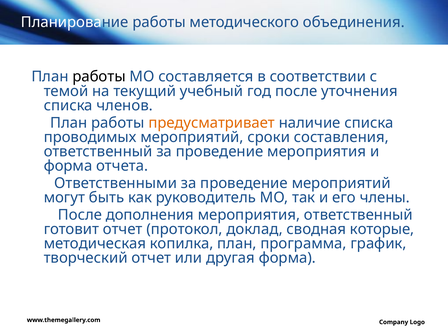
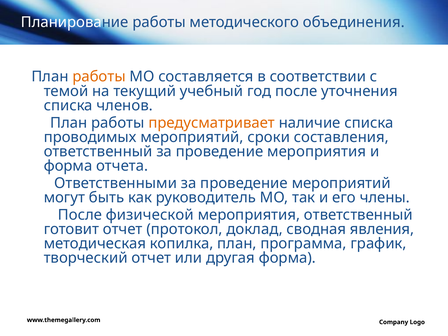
работы colour: black -> orange (99, 76)
дополнения: дополнения -> физической (150, 215)
которые: которые -> явления (382, 229)
